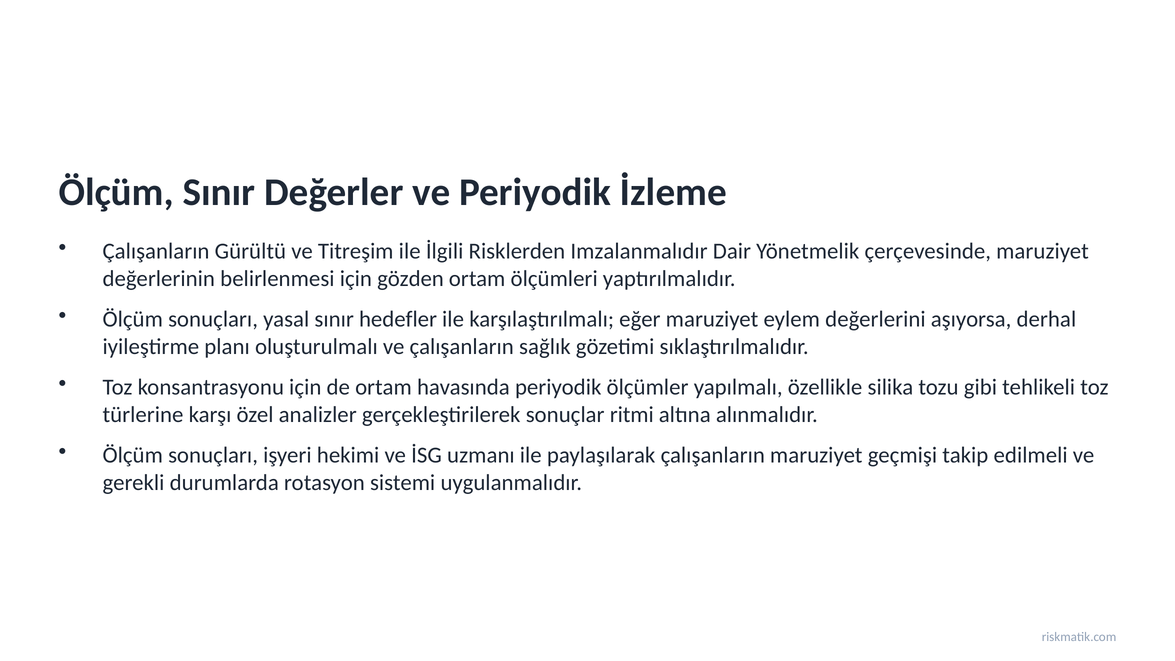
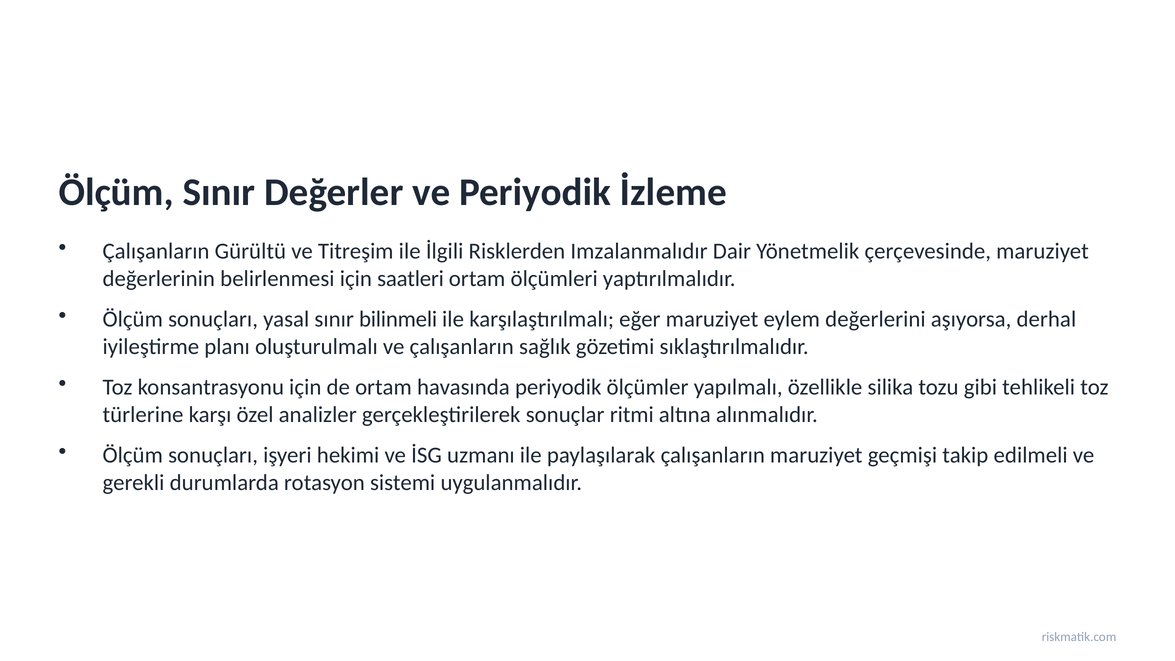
gözden: gözden -> saatleri (411, 279)
hedefler: hedefler -> bilinmeli (398, 319)
